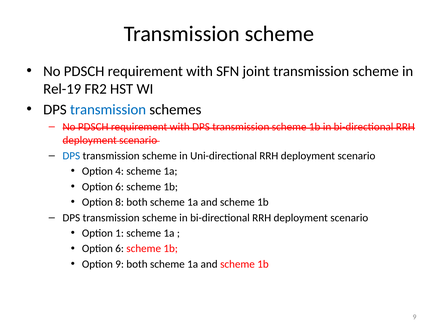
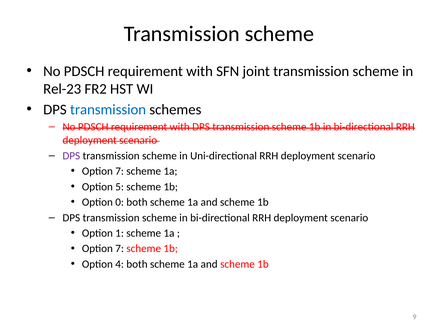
Rel-19: Rel-19 -> Rel-23 (62, 89)
DPS colour: blue -> purple (71, 156)
4: 4 -> 7 (120, 171)
6: 6 -> 5 (120, 187)
8: 8 -> 0 (120, 202)
6: 6 -> 7 (120, 249)
Option 9: 9 -> 4 (120, 264)
